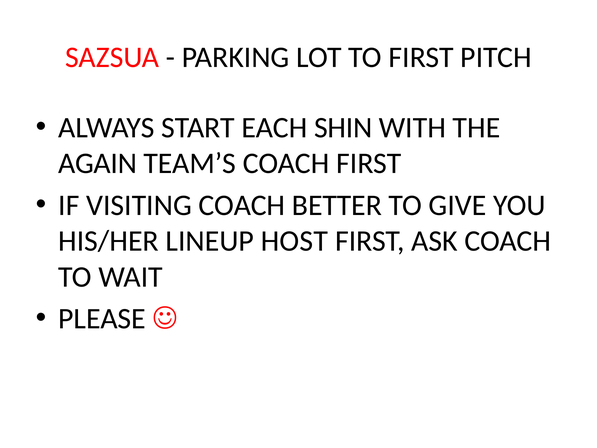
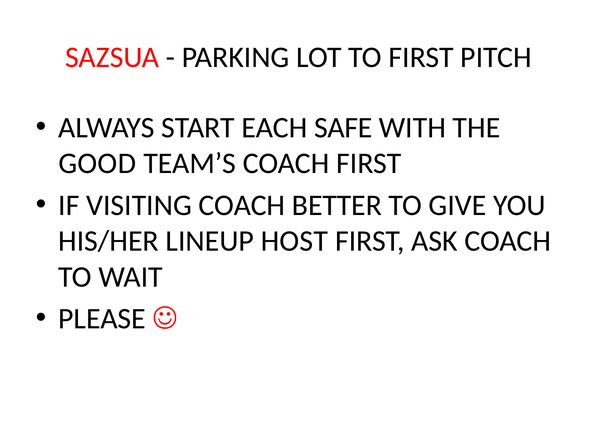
SHIN: SHIN -> SAFE (343, 127)
AGAIN: AGAIN -> GOOD (97, 163)
